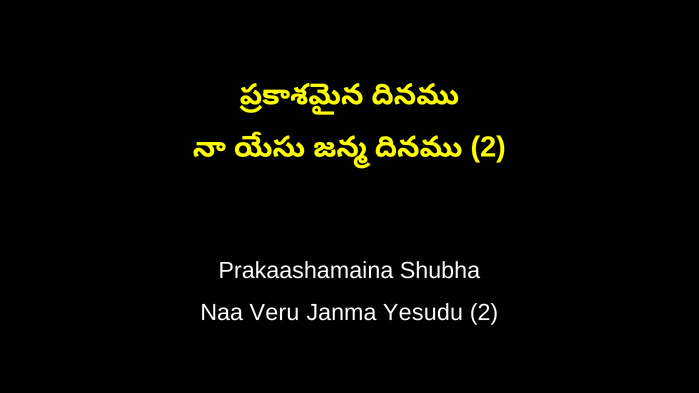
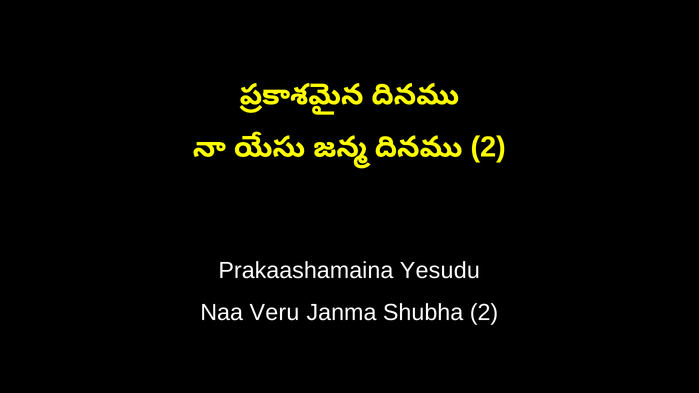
Shubha: Shubha -> Yesudu (440, 271)
Yesudu: Yesudu -> Shubha (423, 313)
